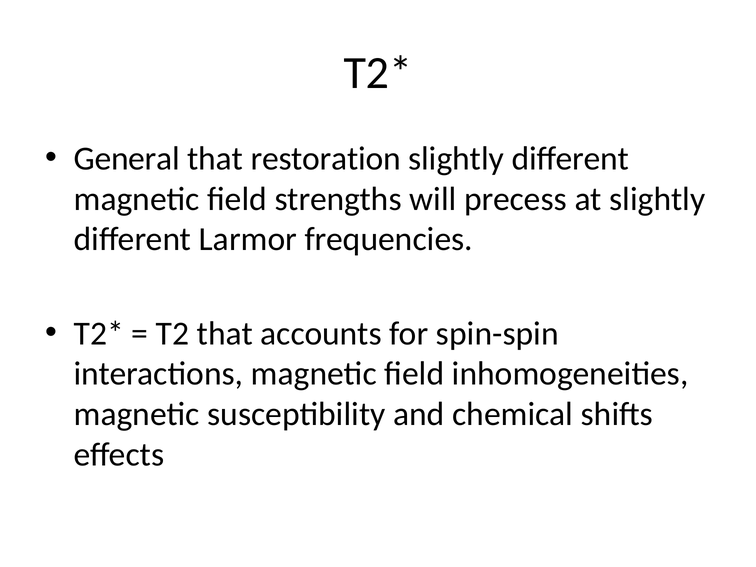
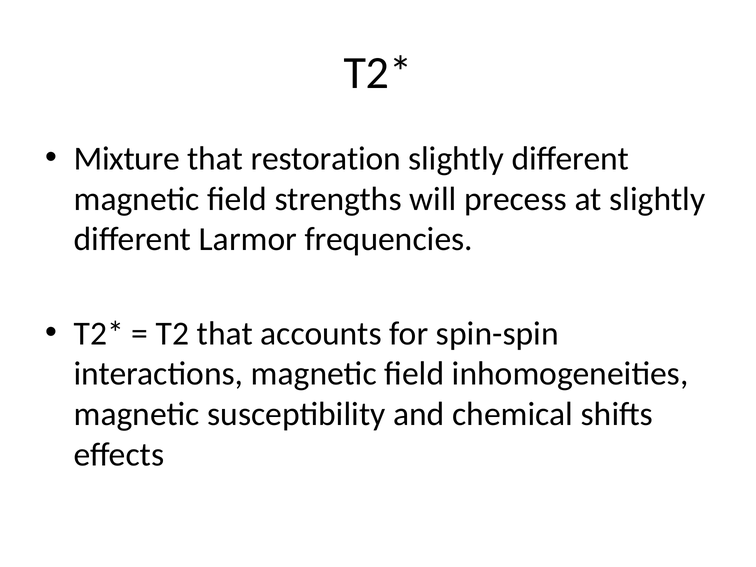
General: General -> Mixture (127, 159)
